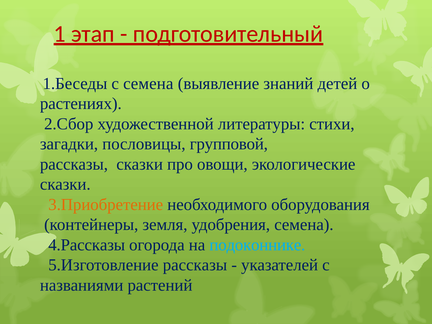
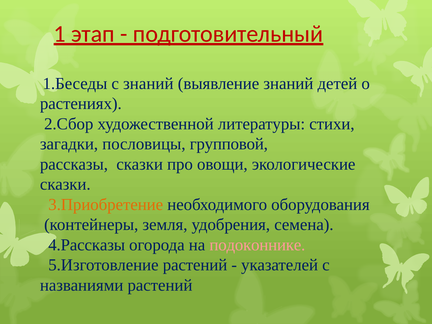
с семена: семена -> знаний (148, 84)
подоконнике colour: light blue -> pink (257, 245)
5.Изготовление рассказы: рассказы -> растений (195, 265)
